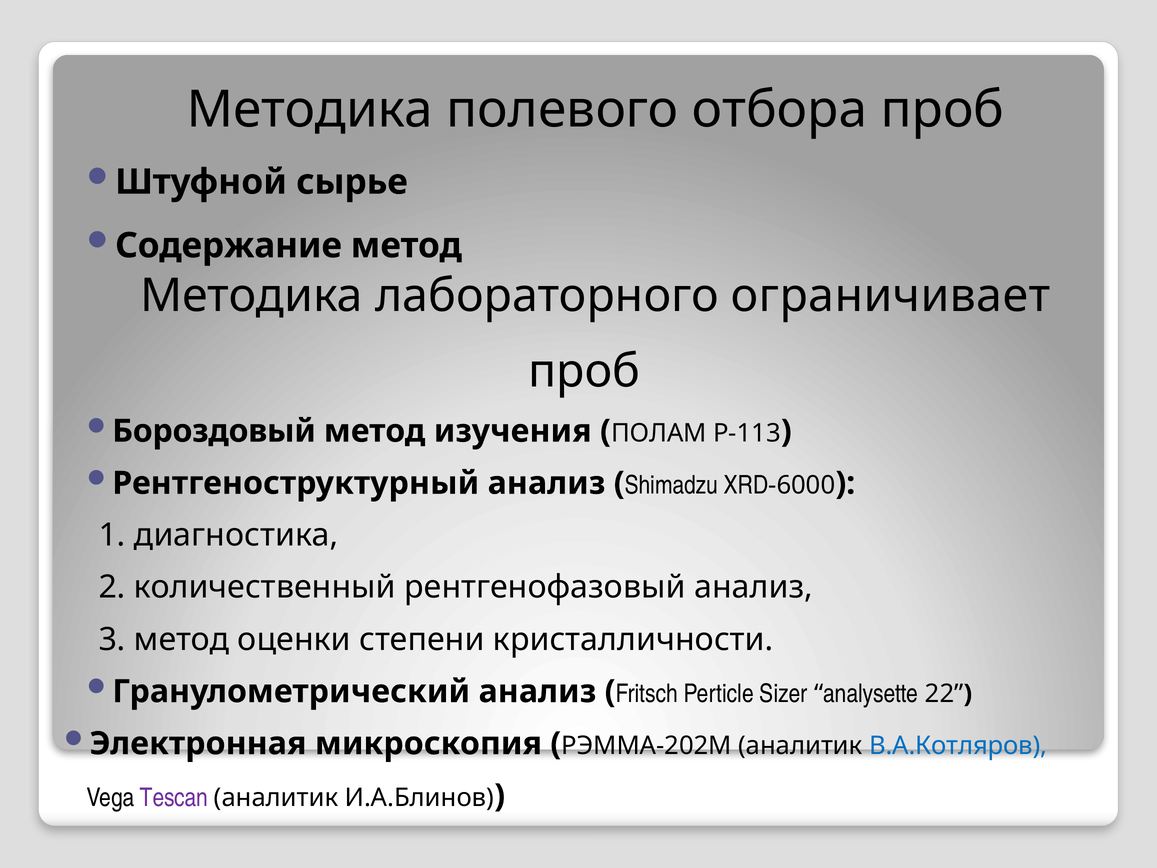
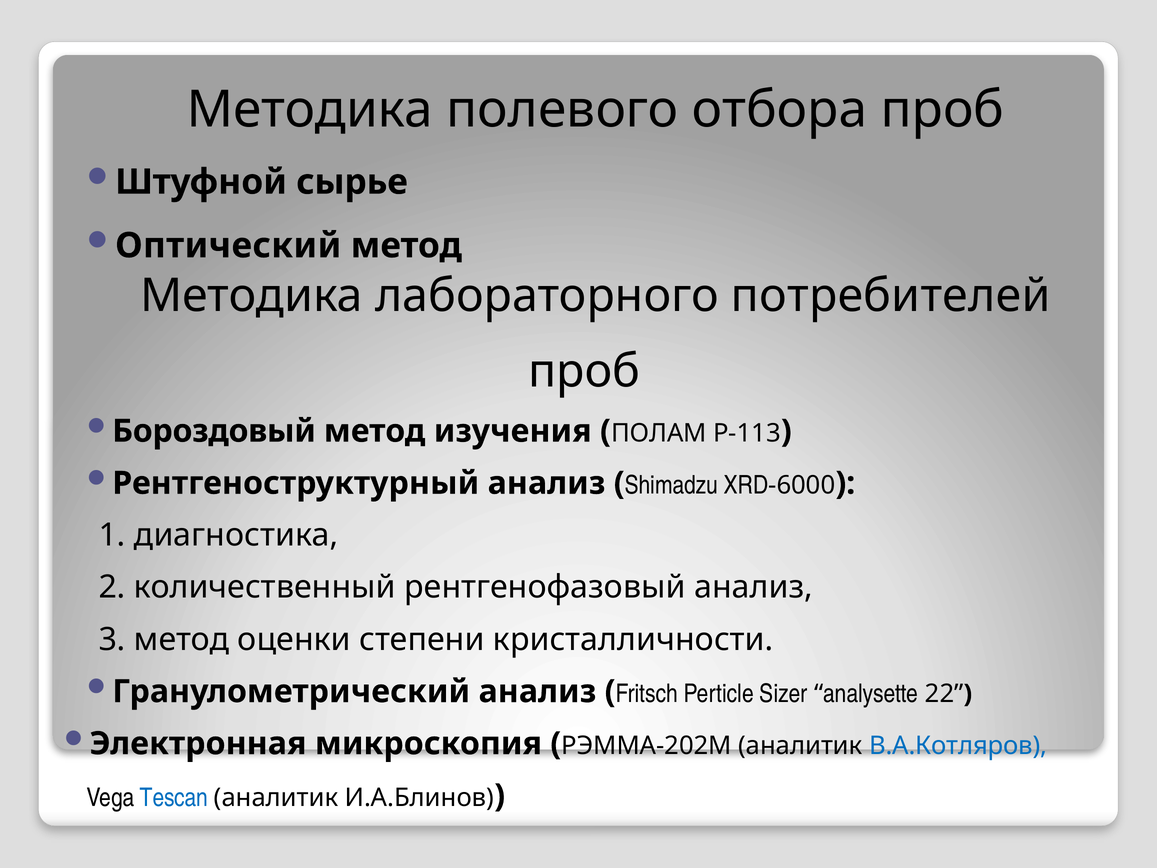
Содержание: Содержание -> Оптический (228, 246)
ограничивает: ограничивает -> потребителей (891, 296)
Tescan colour: purple -> blue (174, 798)
